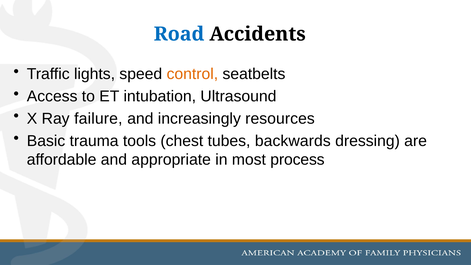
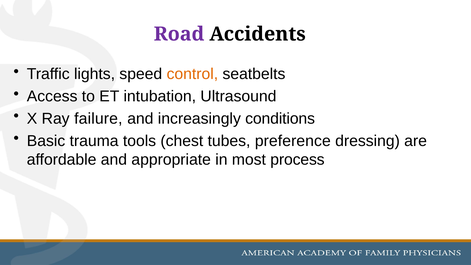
Road colour: blue -> purple (179, 34)
resources: resources -> conditions (280, 119)
backwards: backwards -> preference (293, 141)
